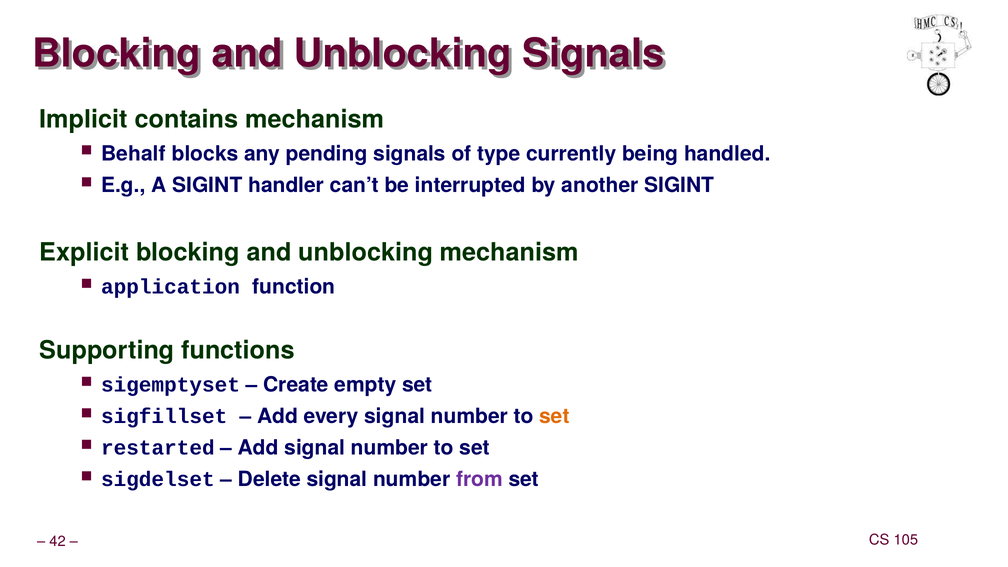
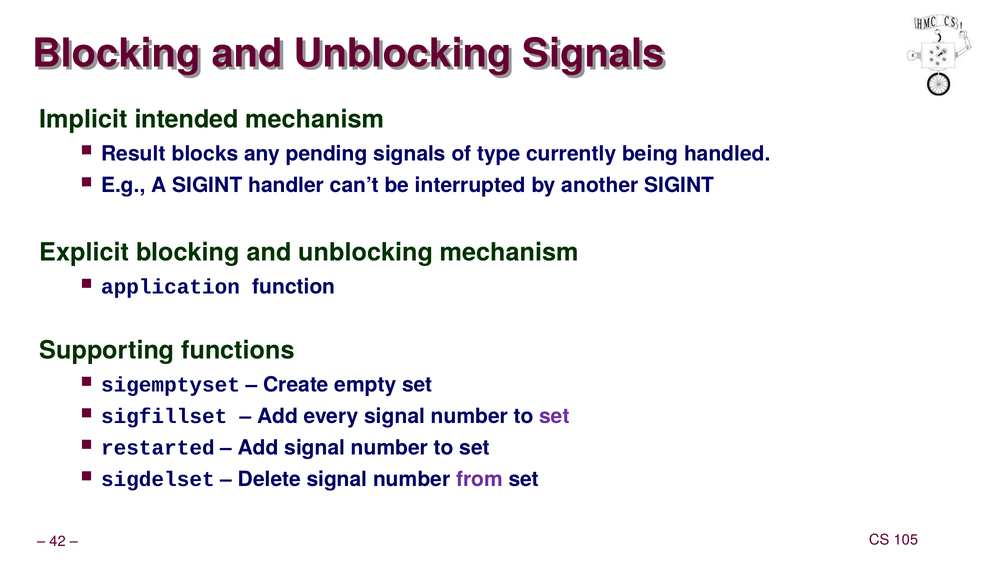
contains: contains -> intended (187, 119)
Behalf: Behalf -> Result (133, 154)
set colour: orange -> purple (554, 416)
